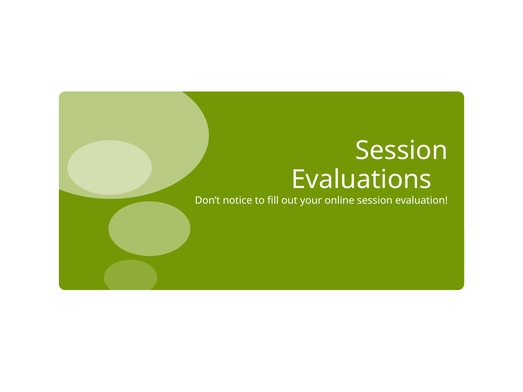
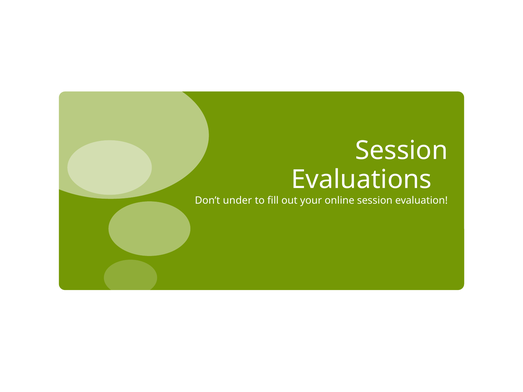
notice: notice -> under (237, 201)
